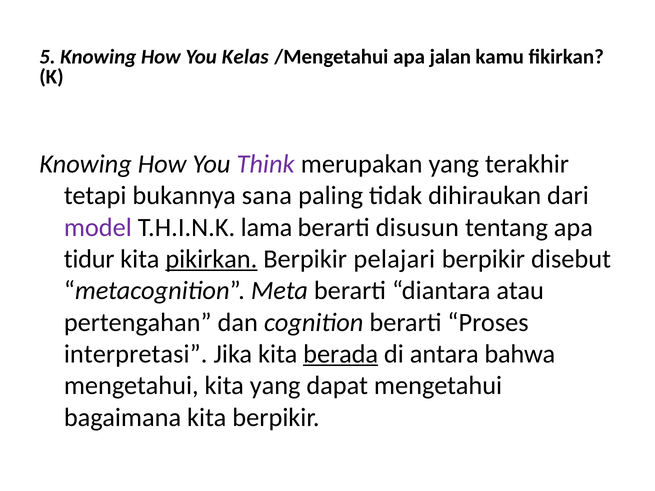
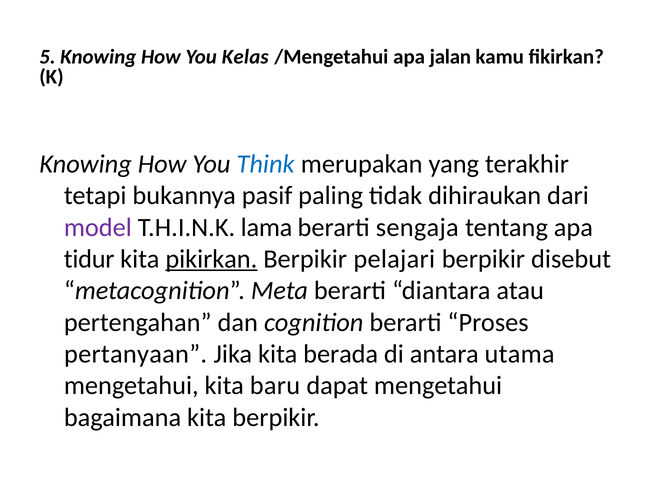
Think colour: purple -> blue (266, 164)
sana: sana -> pasif (267, 196)
disusun: disusun -> sengaja (417, 228)
interpretasi: interpretasi -> pertanyaan (136, 354)
berada underline: present -> none (341, 354)
bahwa: bahwa -> utama (520, 354)
kita yang: yang -> baru (275, 386)
